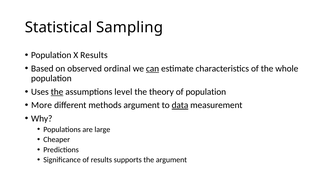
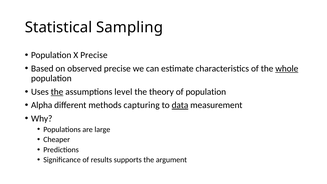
X Results: Results -> Precise (94, 55)
observed ordinal: ordinal -> precise (117, 68)
can underline: present -> none (153, 68)
whole underline: none -> present (287, 68)
More: More -> Alpha (42, 105)
methods argument: argument -> capturing (142, 105)
